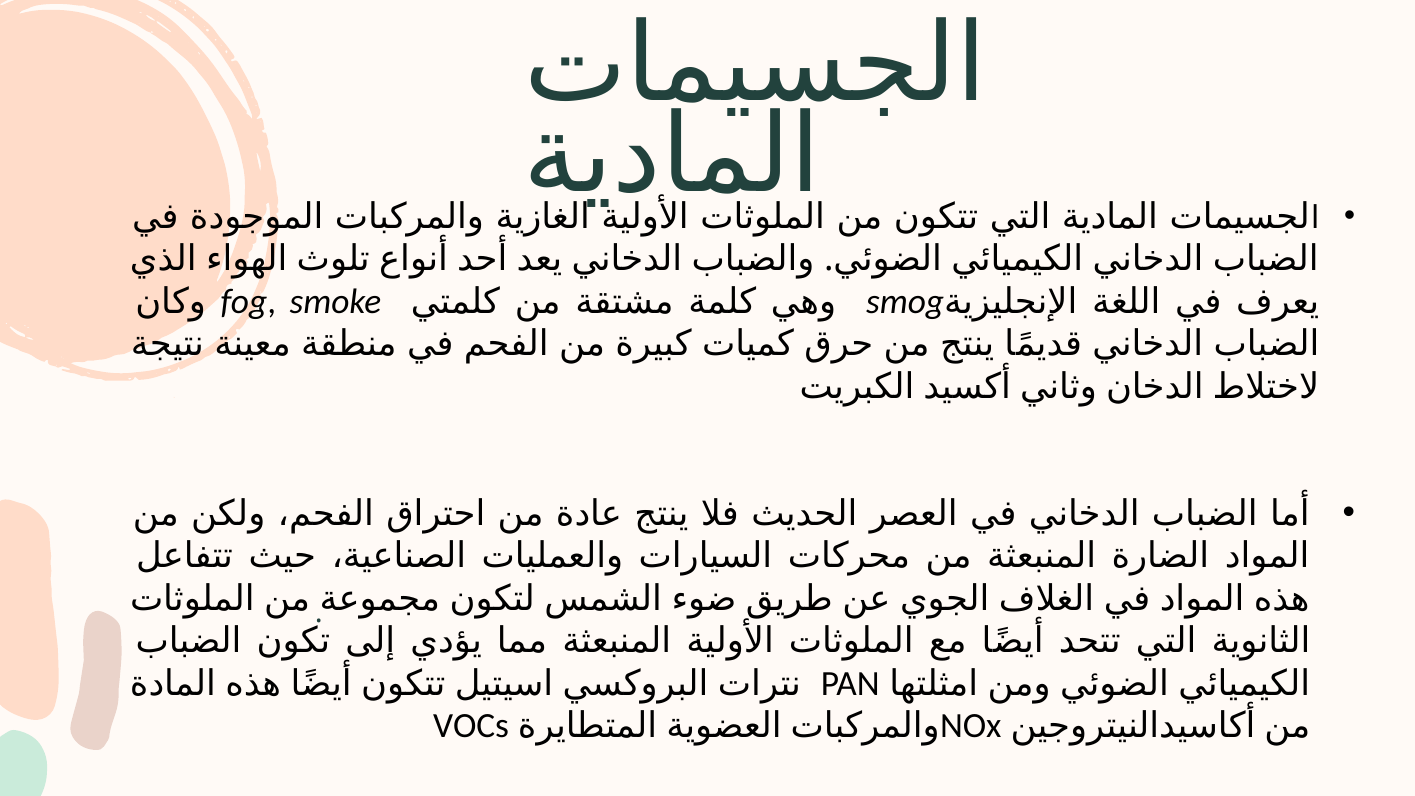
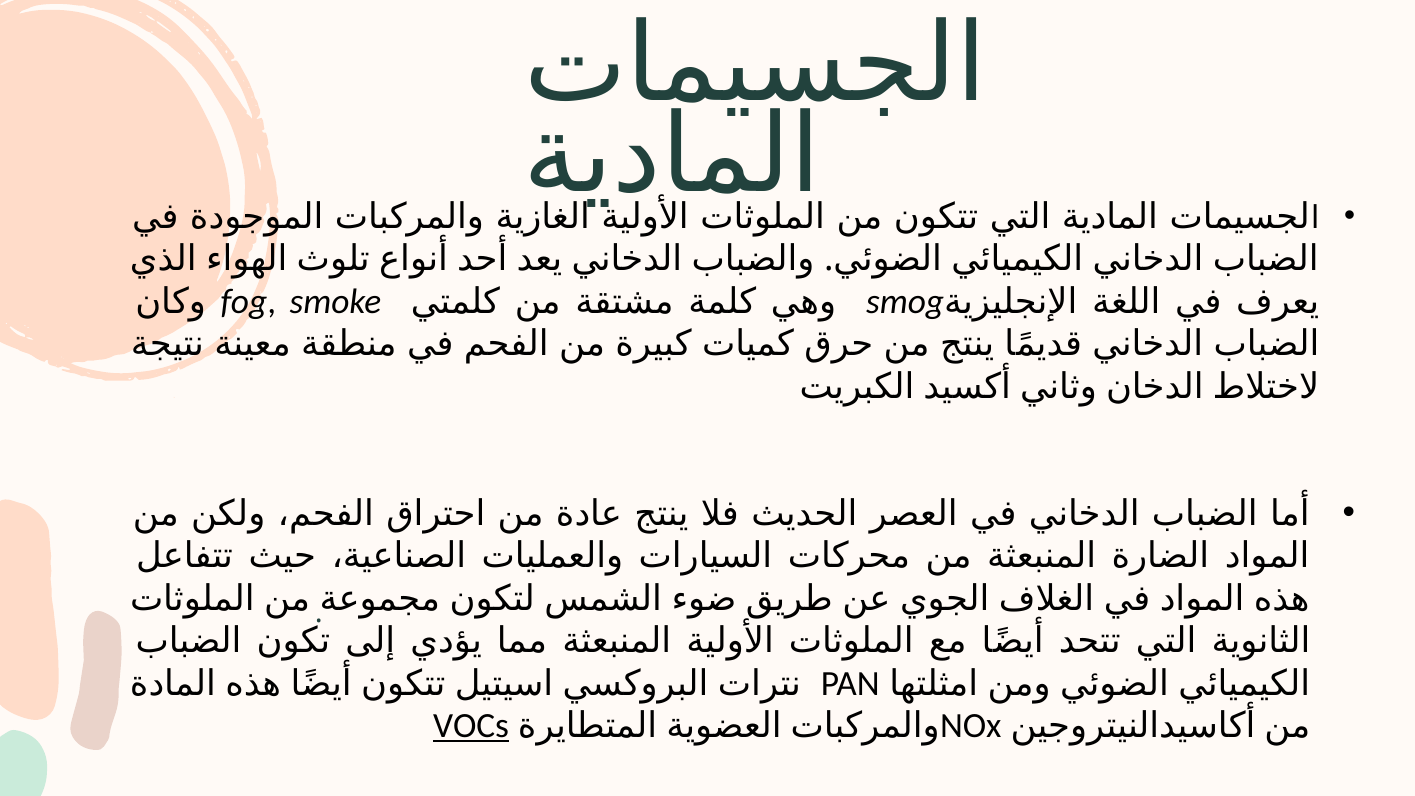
VOCs underline: none -> present (471, 726)
